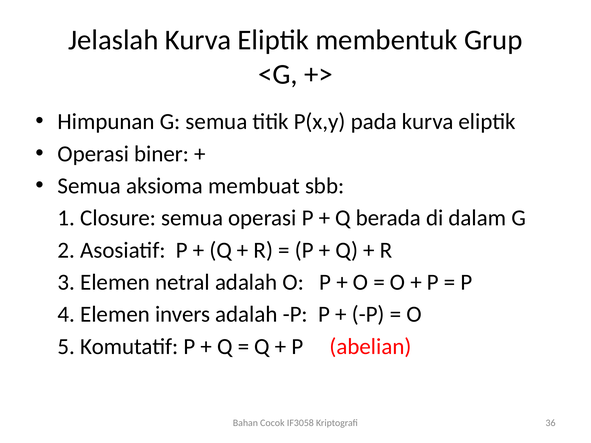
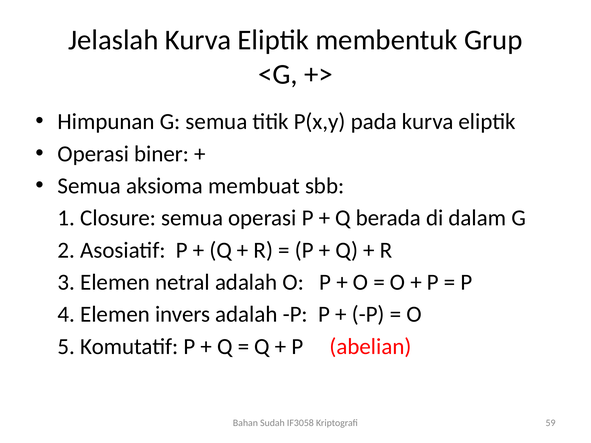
Cocok: Cocok -> Sudah (272, 423)
36: 36 -> 59 (551, 423)
